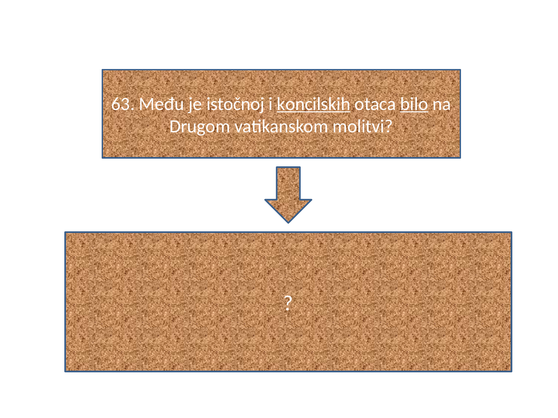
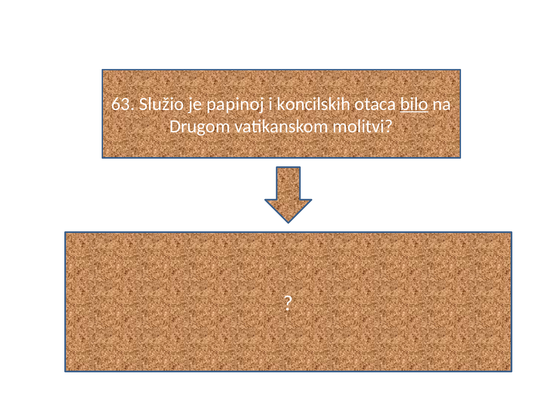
Među: Među -> Služio (162, 104)
istočnoj: istočnoj -> papinoj (235, 104)
koncilskih underline: present -> none (314, 104)
